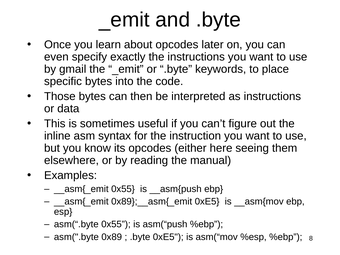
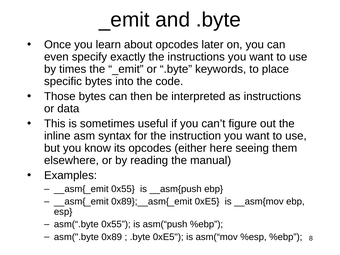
gmail: gmail -> times (73, 69)
